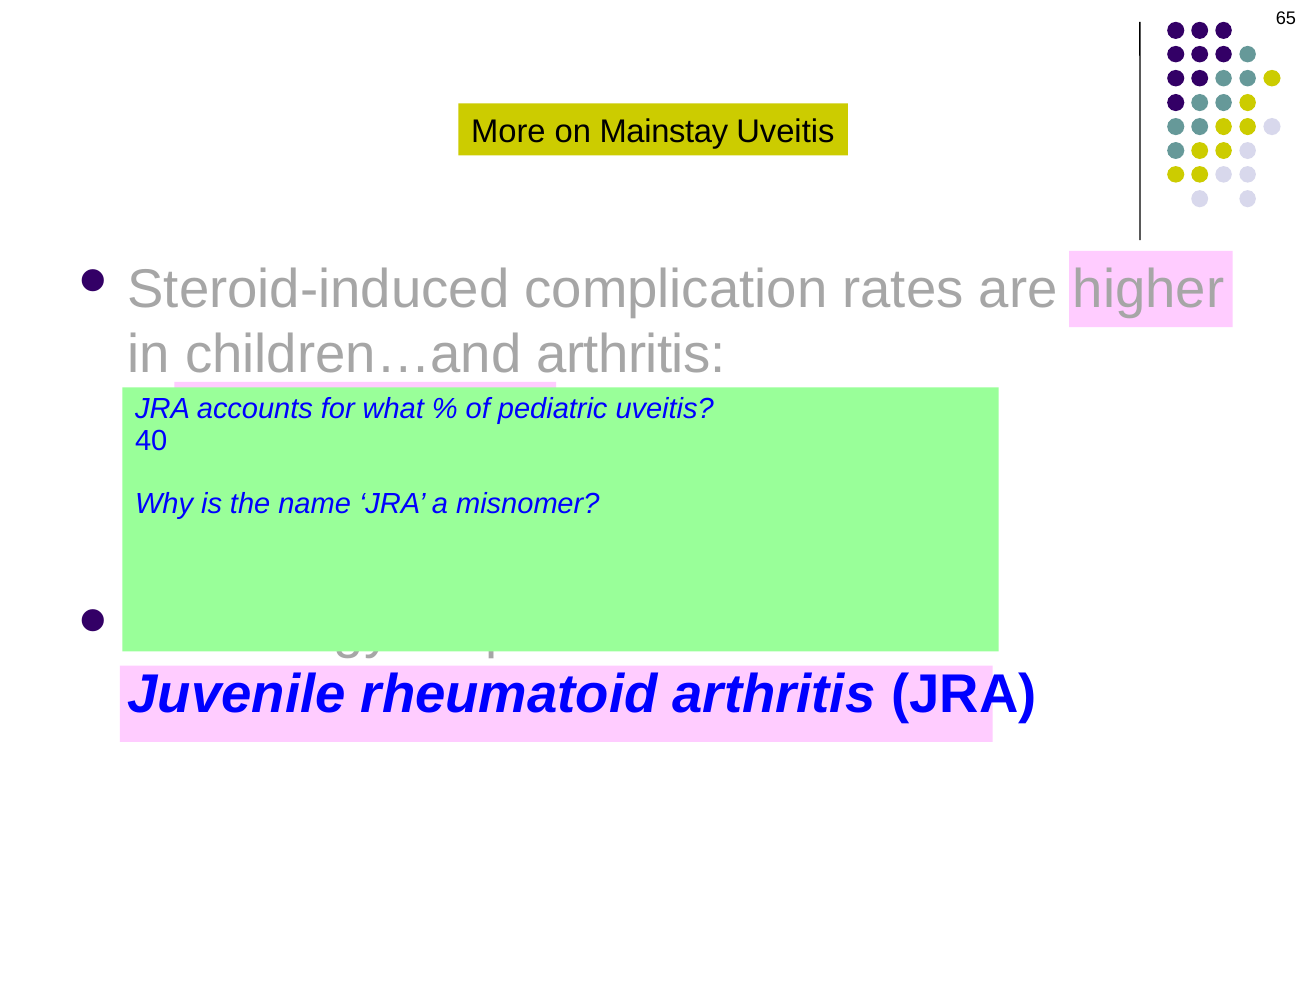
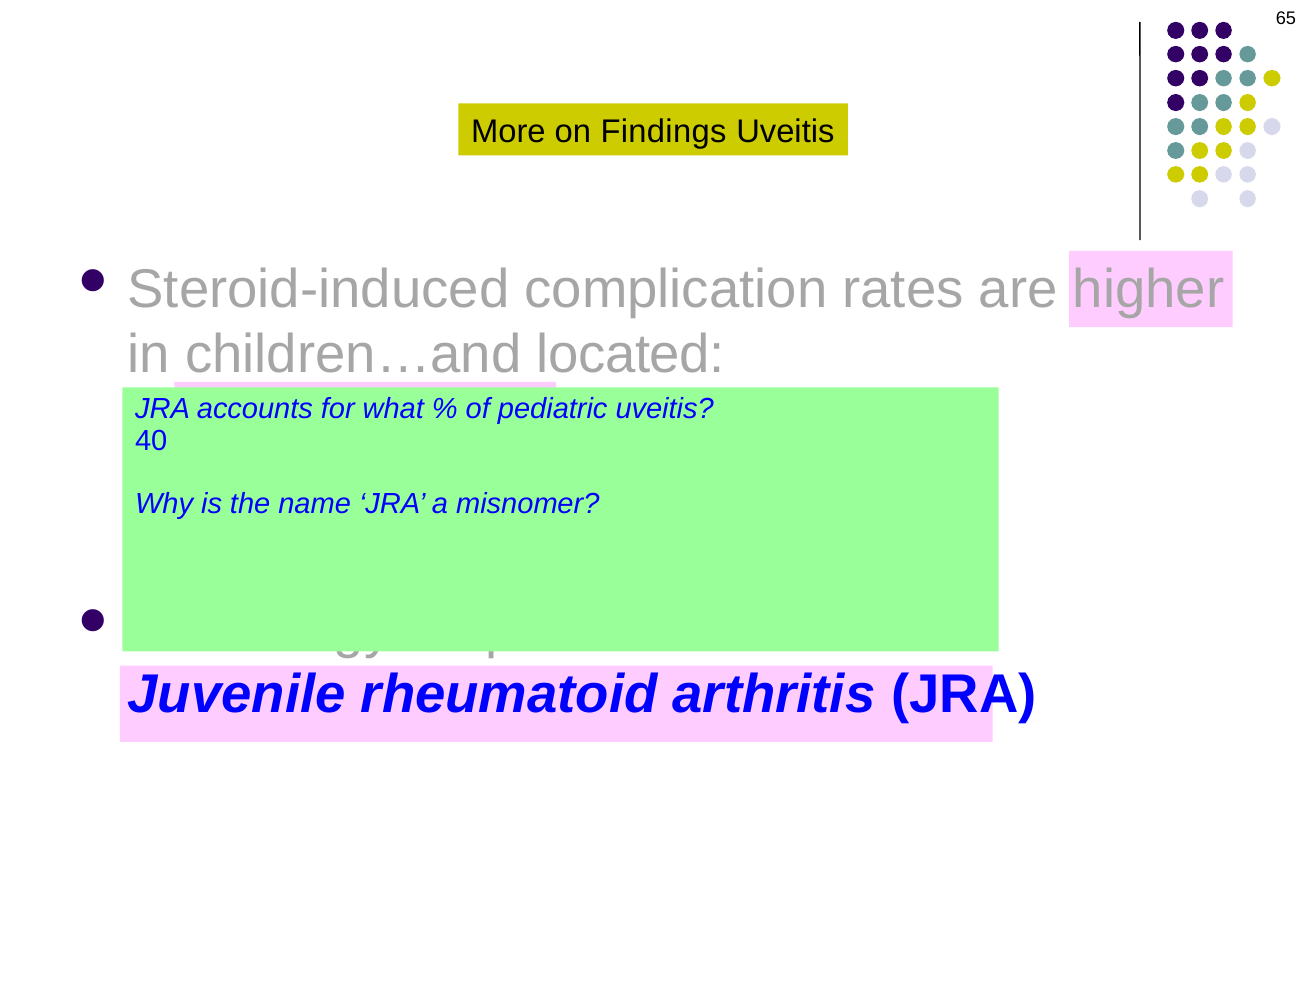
Mainstay: Mainstay -> Findings (664, 132)
children…and arthritis: arthritis -> located (631, 354)
